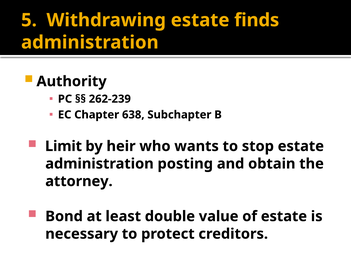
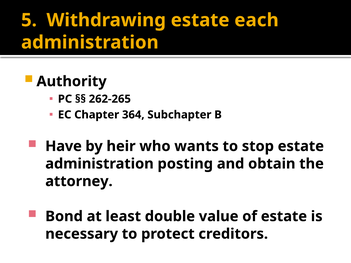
finds: finds -> each (257, 20)
262-239: 262-239 -> 262-265 (110, 99)
638: 638 -> 364 (133, 115)
Limit: Limit -> Have (64, 146)
